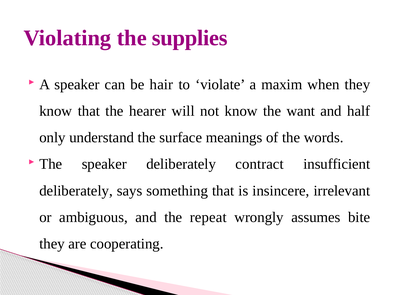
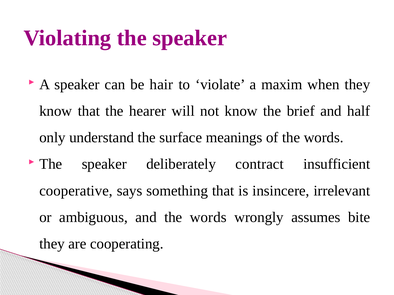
Violating the supplies: supplies -> speaker (190, 38)
want: want -> brief (301, 111)
deliberately: deliberately -> cooperative (76, 191)
and the repeat: repeat -> words (208, 218)
